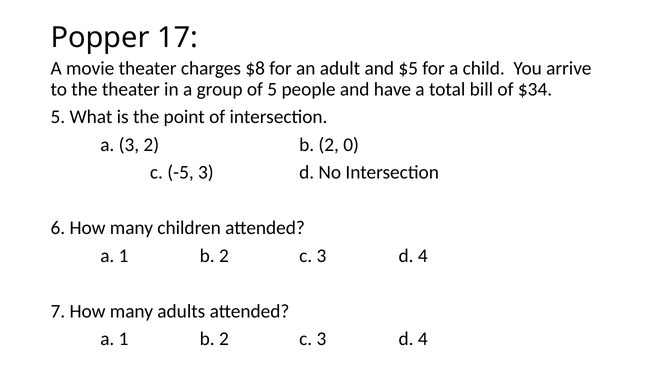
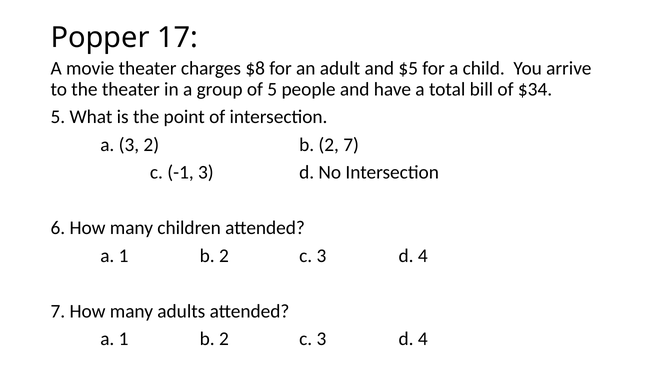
2 0: 0 -> 7 (351, 145)
-5: -5 -> -1 (181, 172)
